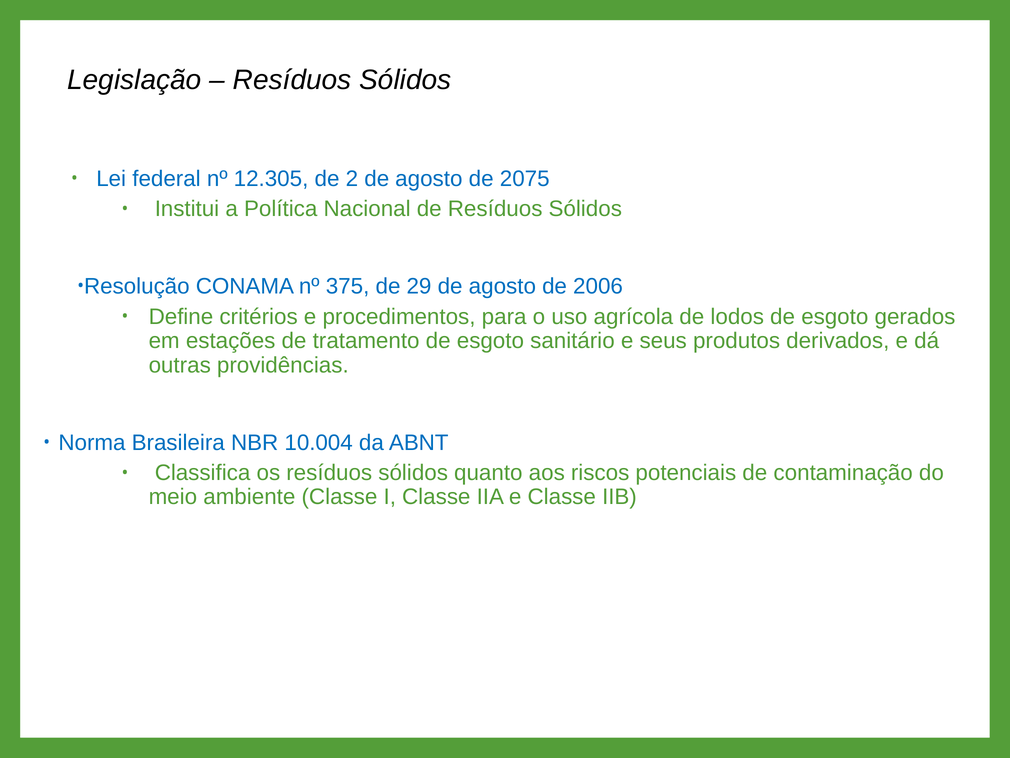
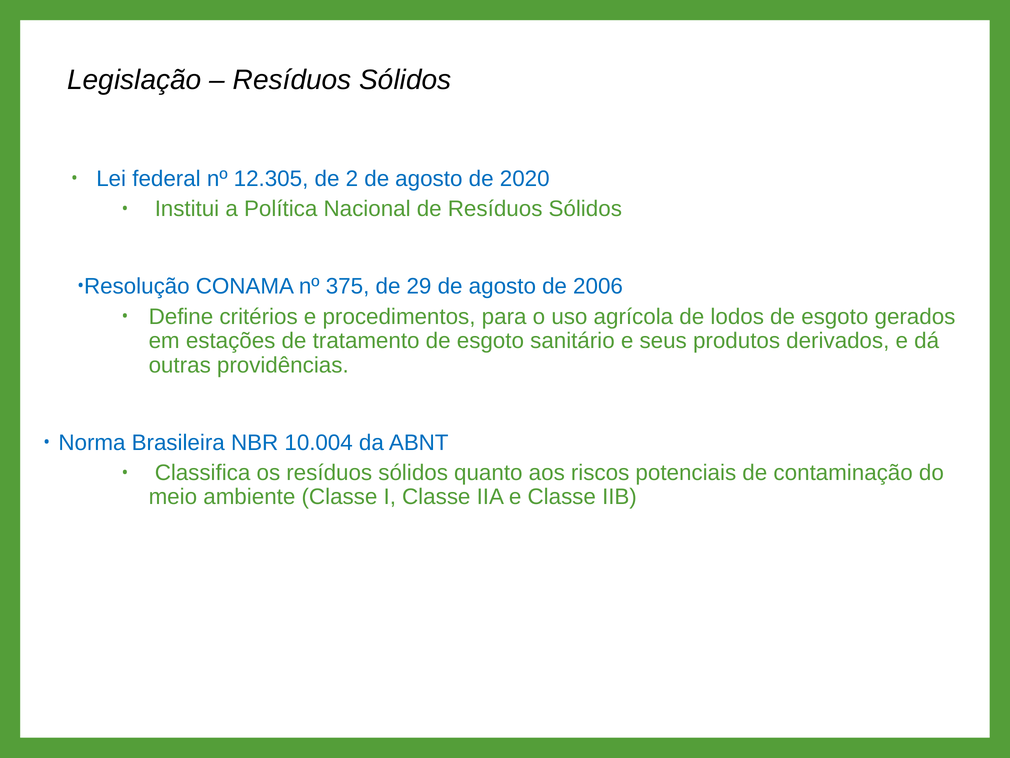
2075: 2075 -> 2020 (525, 179)
